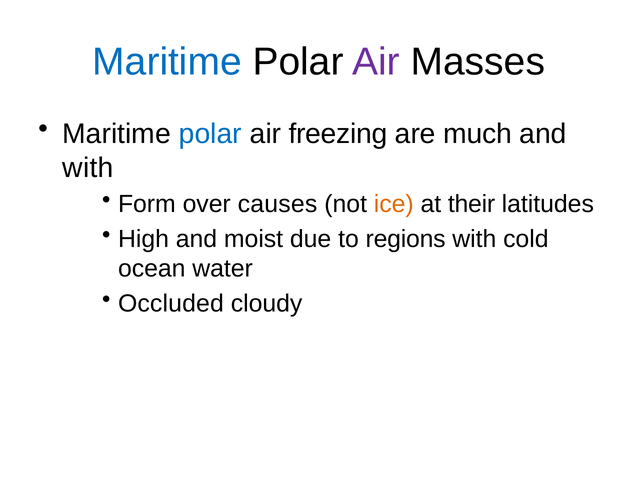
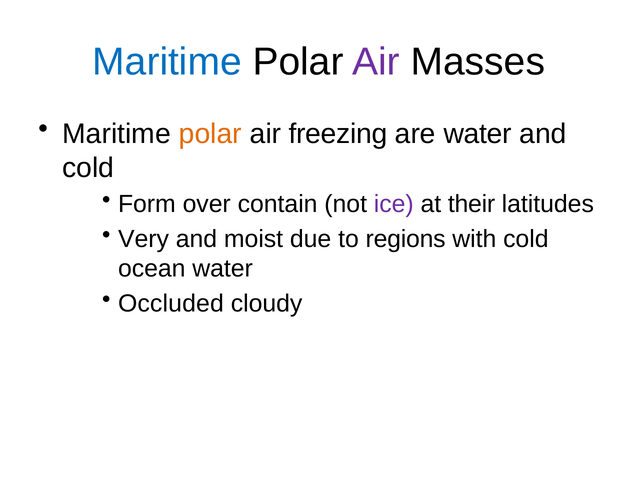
polar colour: blue -> orange (210, 134)
are much: much -> water (478, 134)
with: with -> cold (88, 168)
causes: causes -> contain (278, 205)
ice colour: orange -> purple (394, 205)
High: High -> Very (144, 239)
